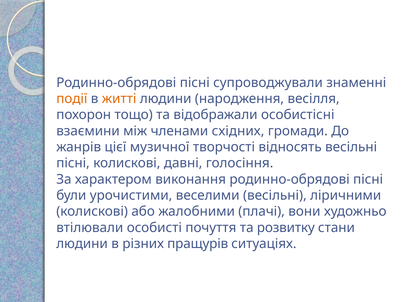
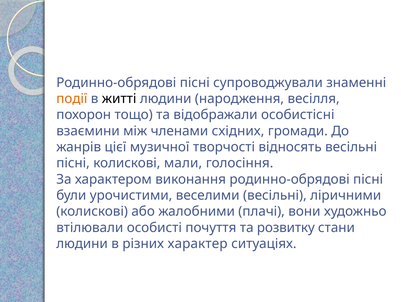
житті colour: orange -> black (119, 99)
давні: давні -> мали (183, 163)
пращурів: пращурів -> характер (198, 244)
